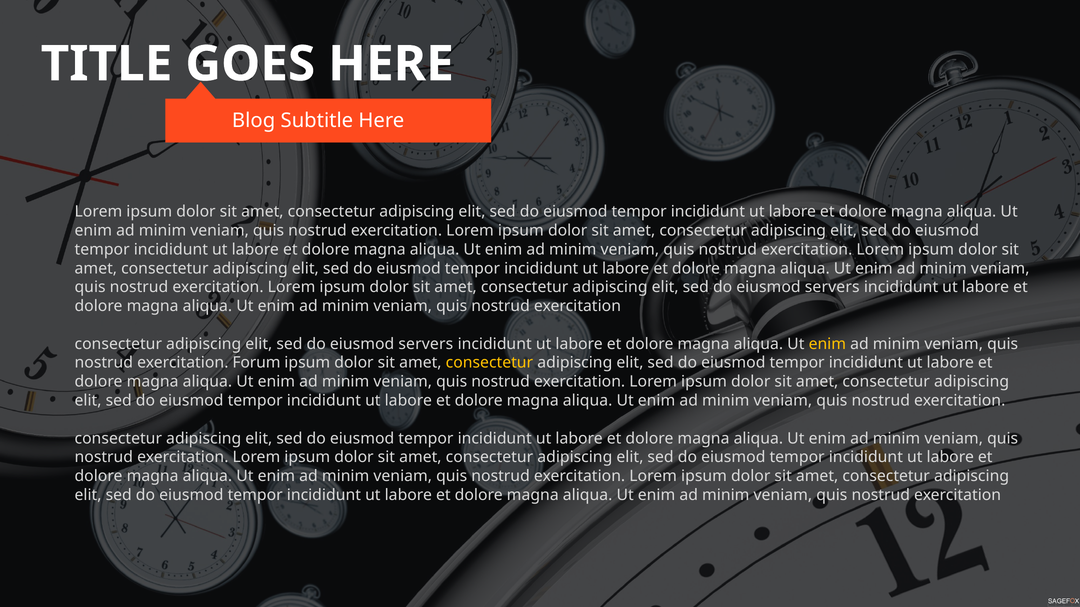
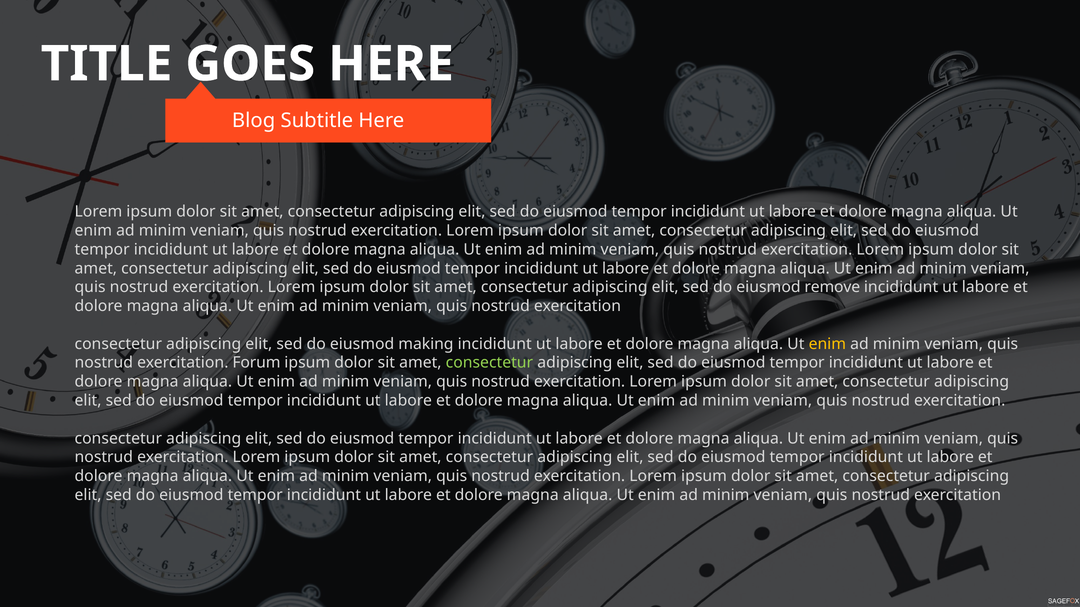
servers: servers -> remove (832, 287)
servers: servers -> making (426, 344)
consectetur colour: yellow -> light green (489, 363)
